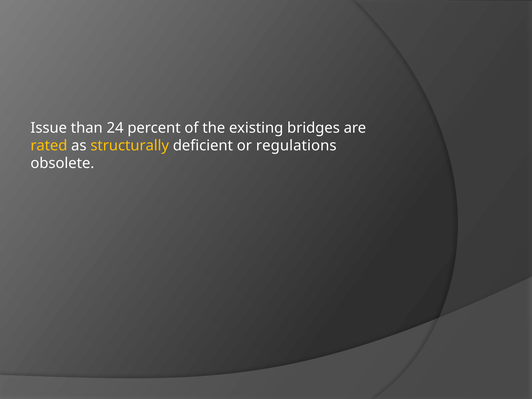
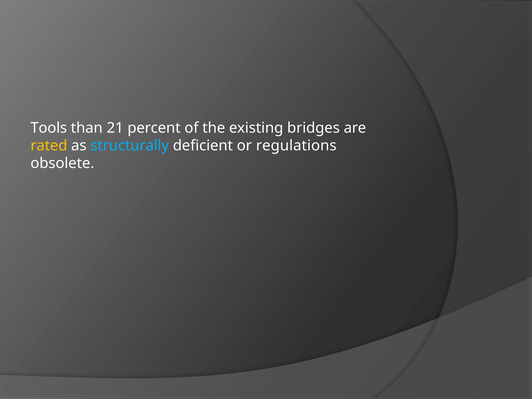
Issue: Issue -> Tools (49, 128)
24: 24 -> 21 (115, 128)
structurally colour: yellow -> light blue (130, 146)
